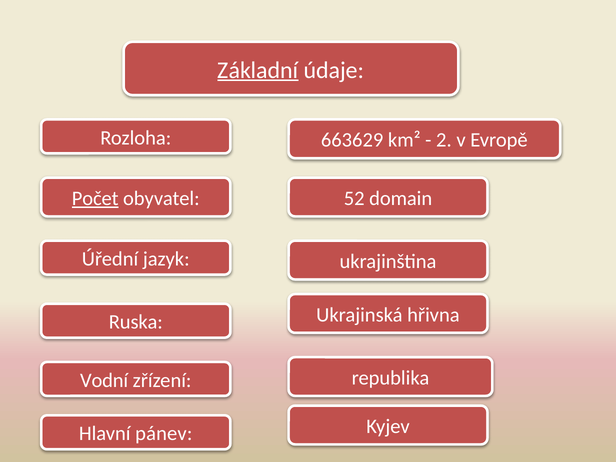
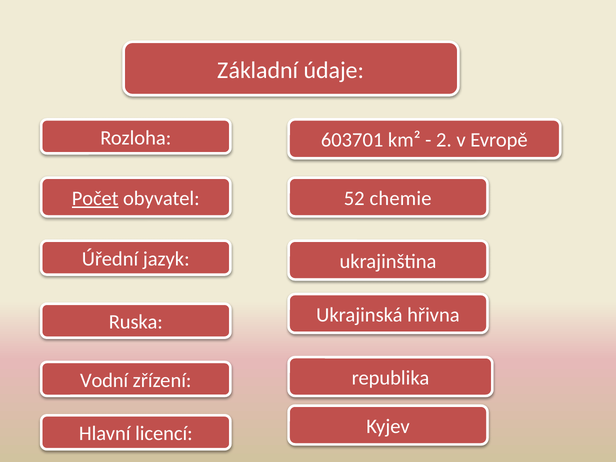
Základní underline: present -> none (258, 70)
663629: 663629 -> 603701 (352, 140)
domain: domain -> chemie (401, 198)
pánev: pánev -> licencí (164, 434)
